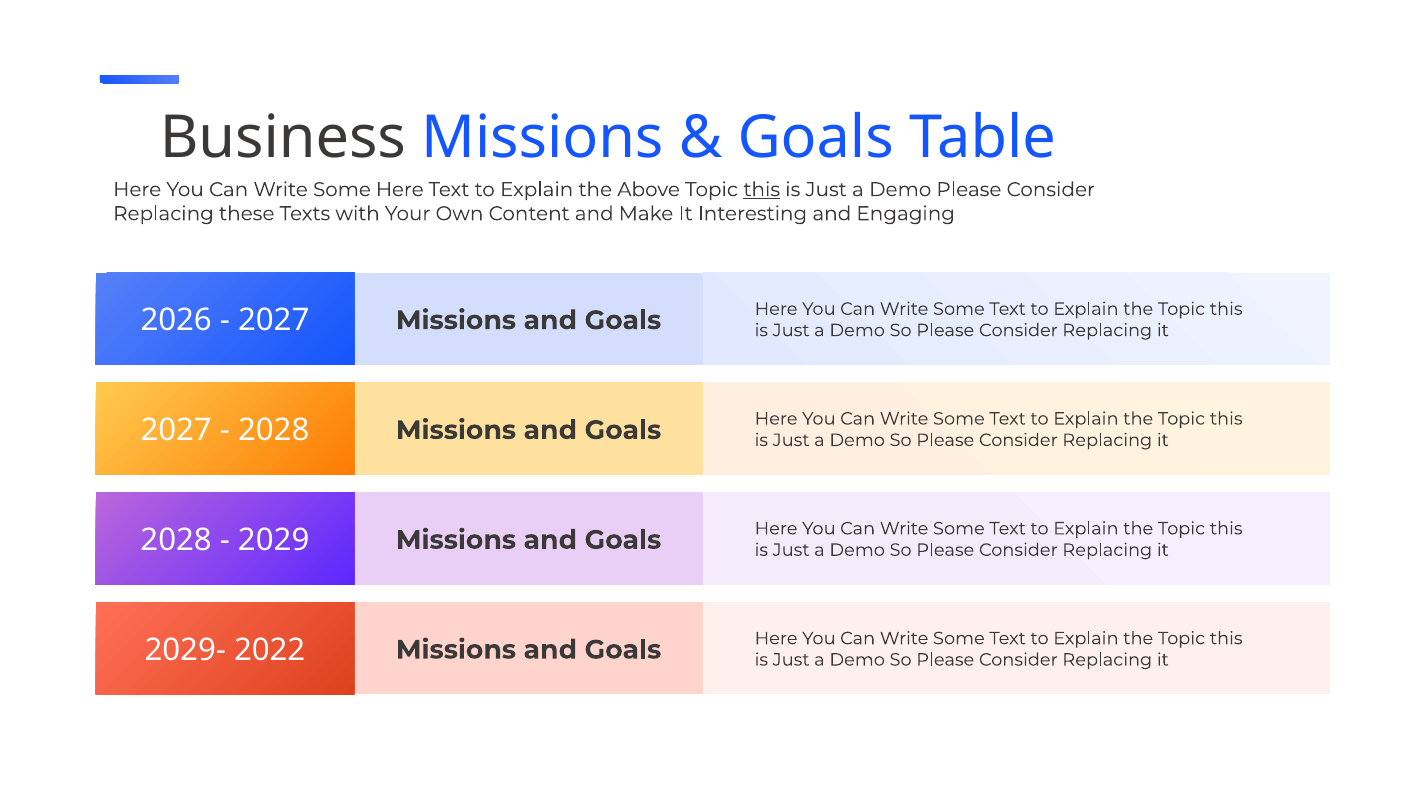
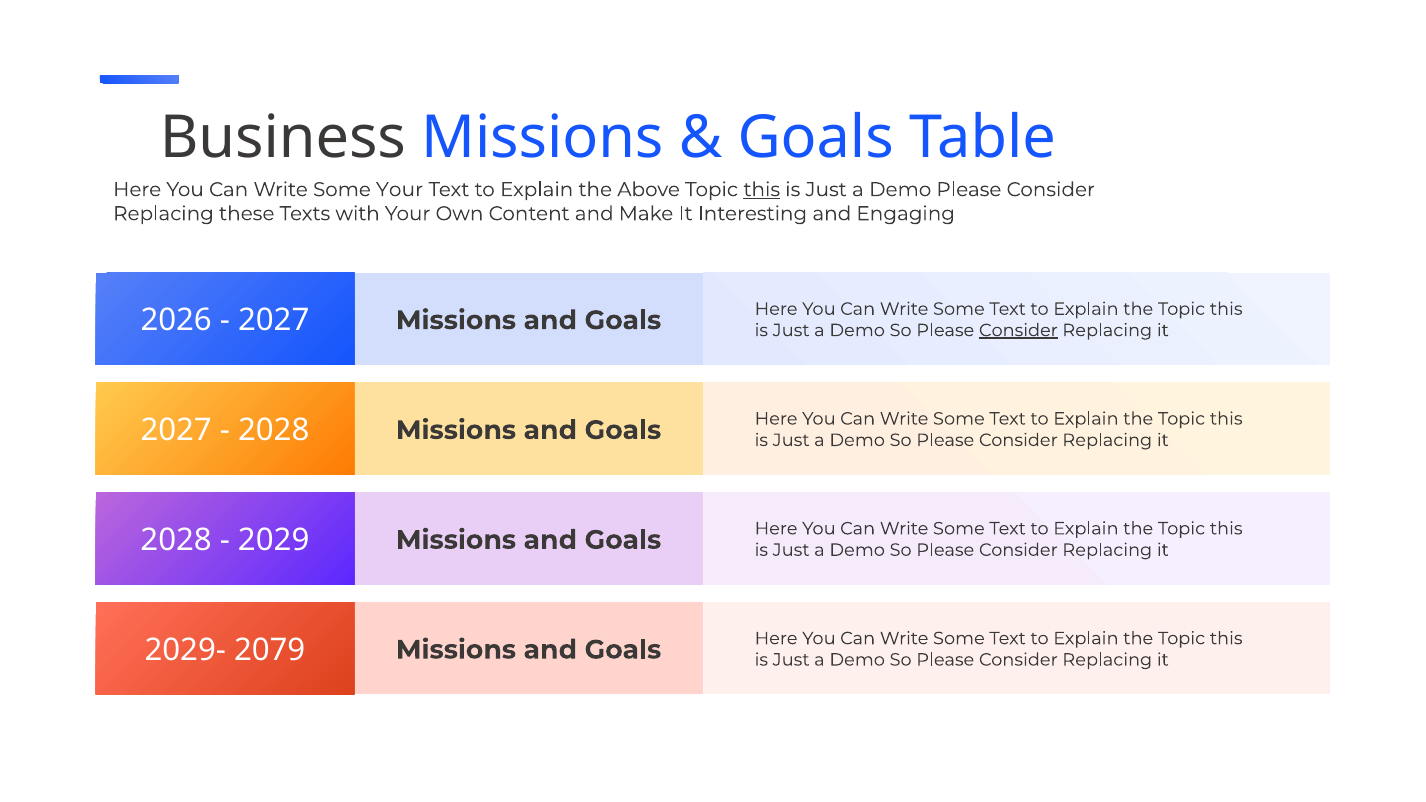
Some Here: Here -> Your (400, 190)
Consider underline: none -> present (1018, 330)
2022: 2022 -> 2079 (270, 650)
